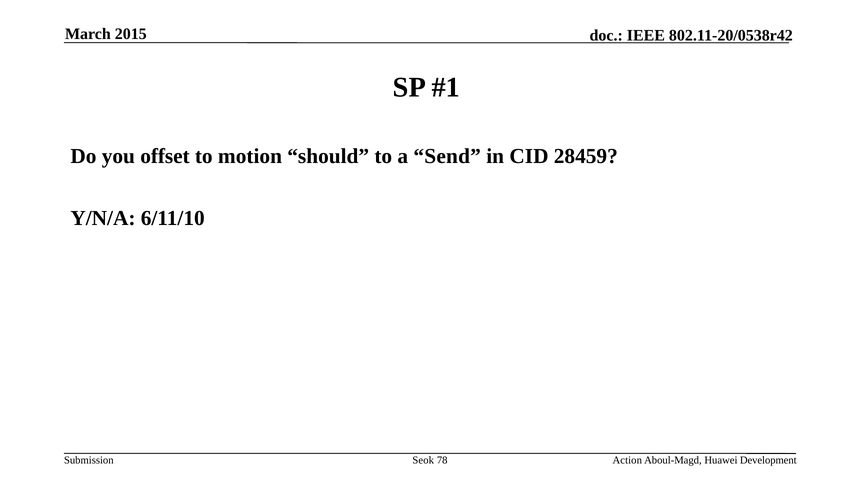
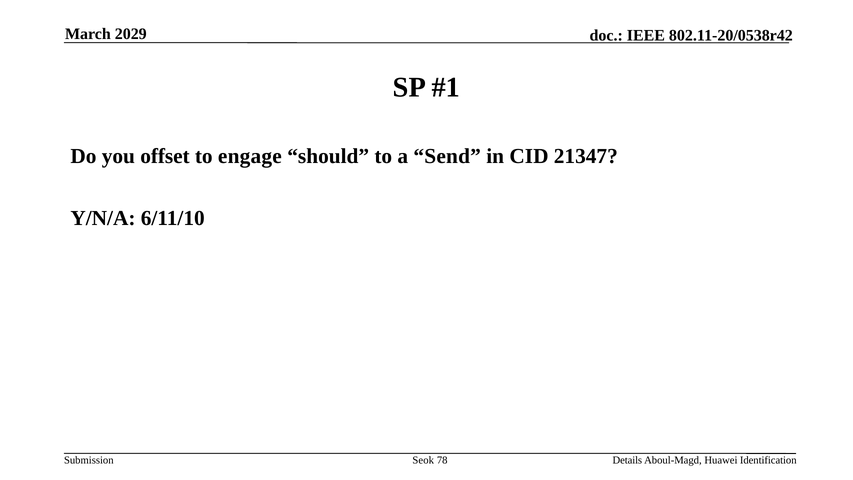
2015: 2015 -> 2029 (131, 34)
motion: motion -> engage (250, 156)
28459: 28459 -> 21347 (586, 156)
Action: Action -> Details (627, 460)
Development: Development -> Identification (768, 460)
